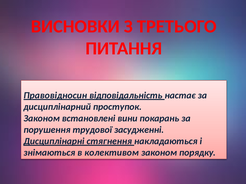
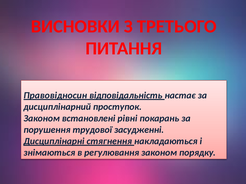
вини: вини -> рівні (127, 119)
колективом: колективом -> регулювання (112, 153)
